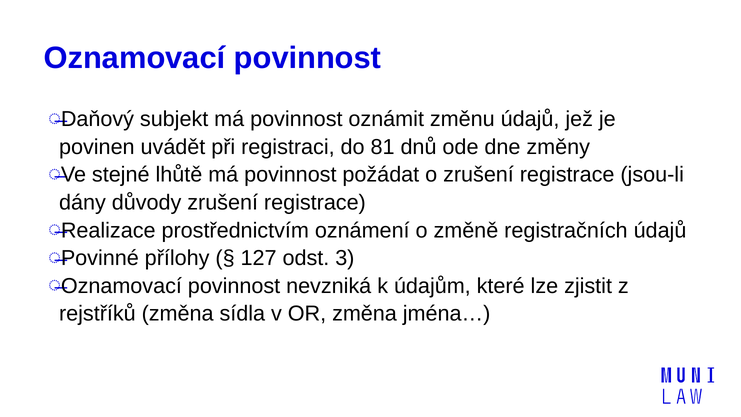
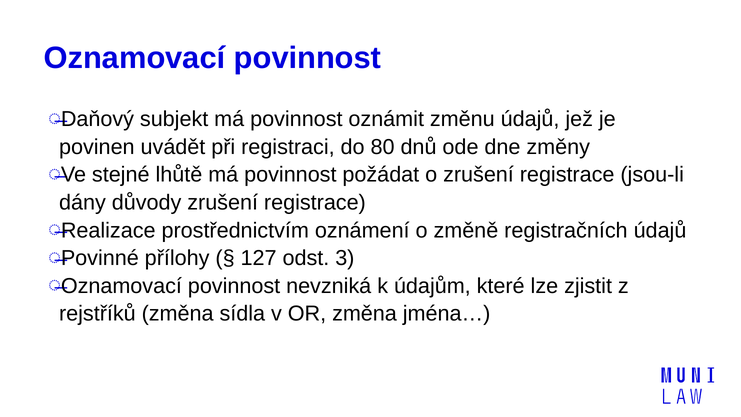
81: 81 -> 80 (383, 147)
